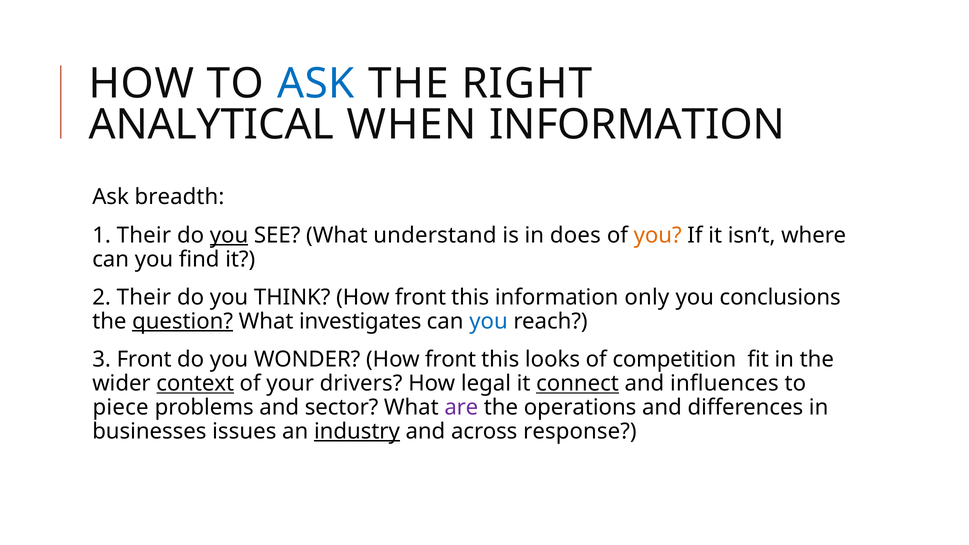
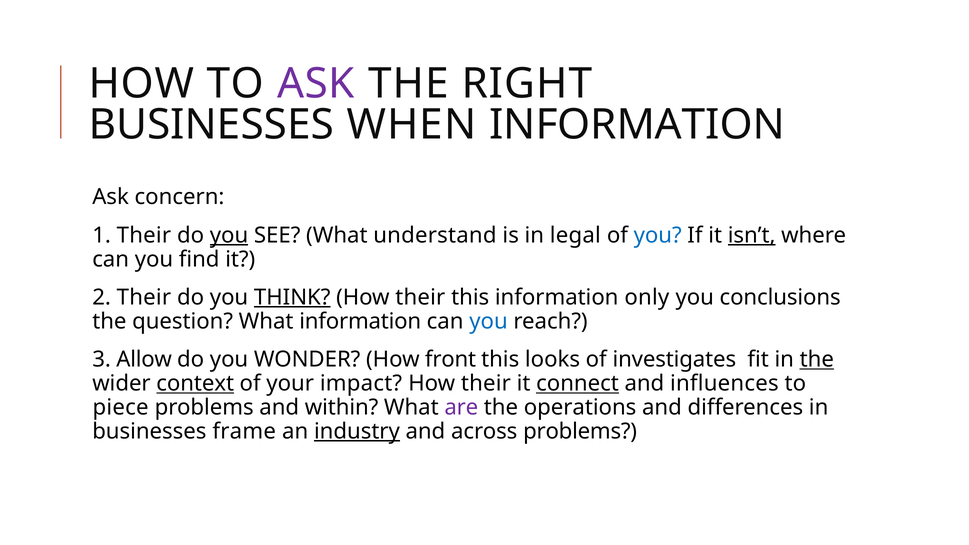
ASK colour: blue -> purple (316, 84)
ANALYTICAL: ANALYTICAL -> BUSINESSES (211, 125)
breadth: breadth -> concern (179, 197)
does: does -> legal (575, 235)
you colour: orange -> blue (658, 235)
isn’t underline: none -> present (752, 235)
THINK underline: none -> present (292, 297)
front: front -> their (420, 297)
question underline: present -> none (183, 321)
What investigates: investigates -> information (360, 321)
3 Front: Front -> Allow (144, 359)
competition: competition -> investigates (674, 359)
the underline: none -> present (817, 359)
drivers: drivers -> impact (361, 383)
legal: legal -> their (486, 383)
sector: sector -> within (342, 407)
issues: issues -> frame (244, 431)
across response: response -> problems (580, 431)
